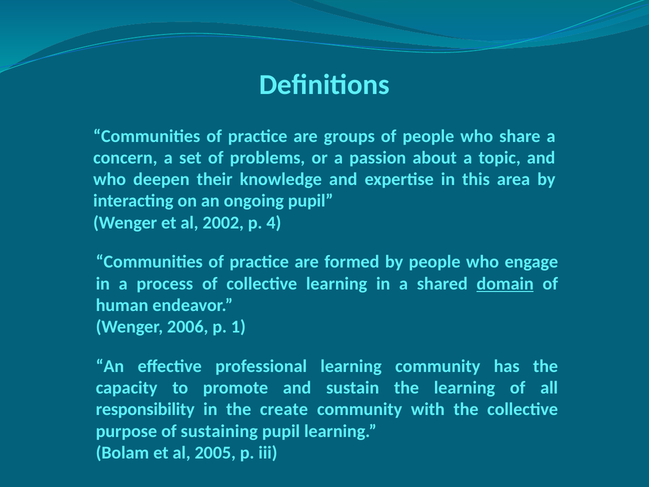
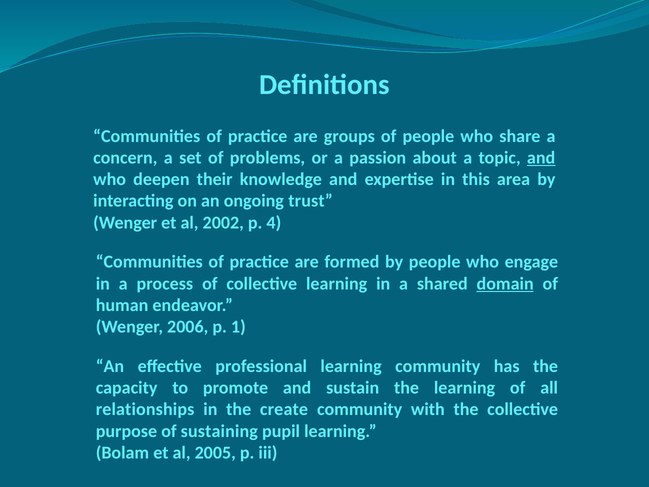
and underline: none -> present (541, 158)
ongoing pupil: pupil -> trust (310, 201)
responsibility: responsibility -> relationships (145, 409)
